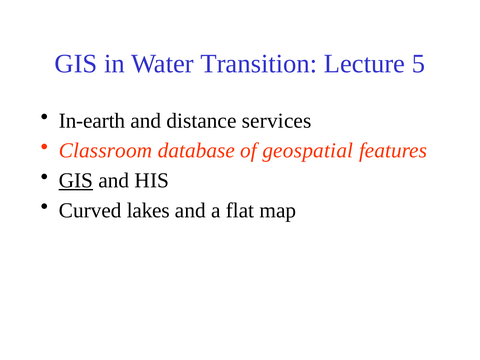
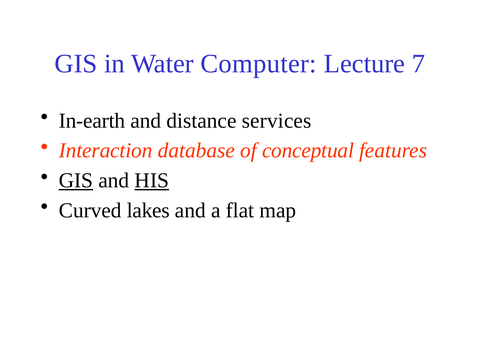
Transition: Transition -> Computer (259, 64)
5: 5 -> 7 (418, 64)
Classroom: Classroom -> Interaction (106, 151)
geospatial: geospatial -> conceptual (308, 151)
HIS underline: none -> present (152, 180)
